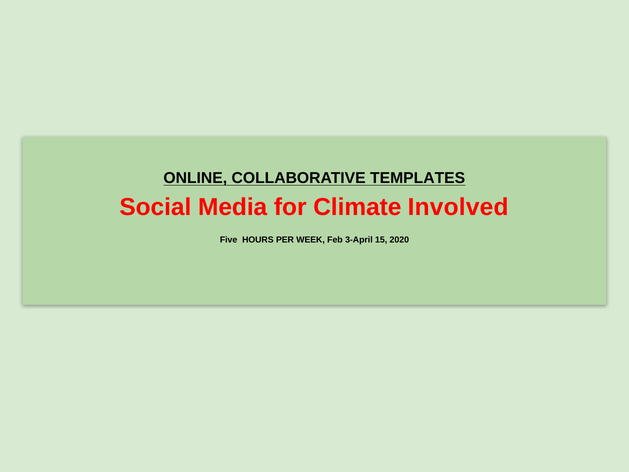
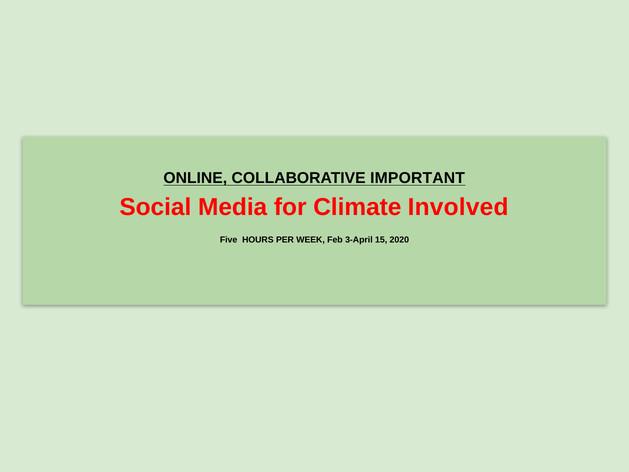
TEMPLATES: TEMPLATES -> IMPORTANT (418, 178)
